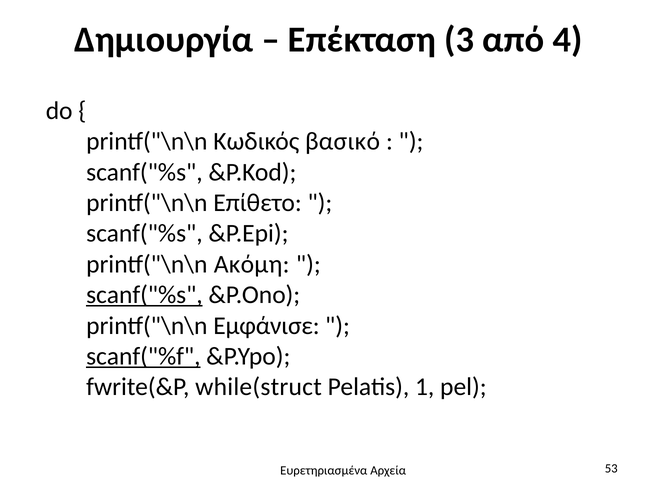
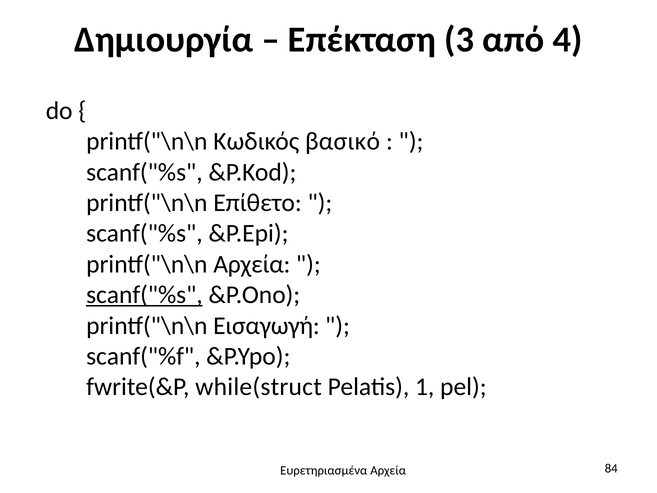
printf("\n\n Ακόμη: Ακόμη -> Αρχεία (252, 264)
Εμφάνισε: Εμφάνισε -> Εισαγωγή (266, 325)
scanf("%f underline: present -> none (143, 356)
53: 53 -> 84 (611, 468)
